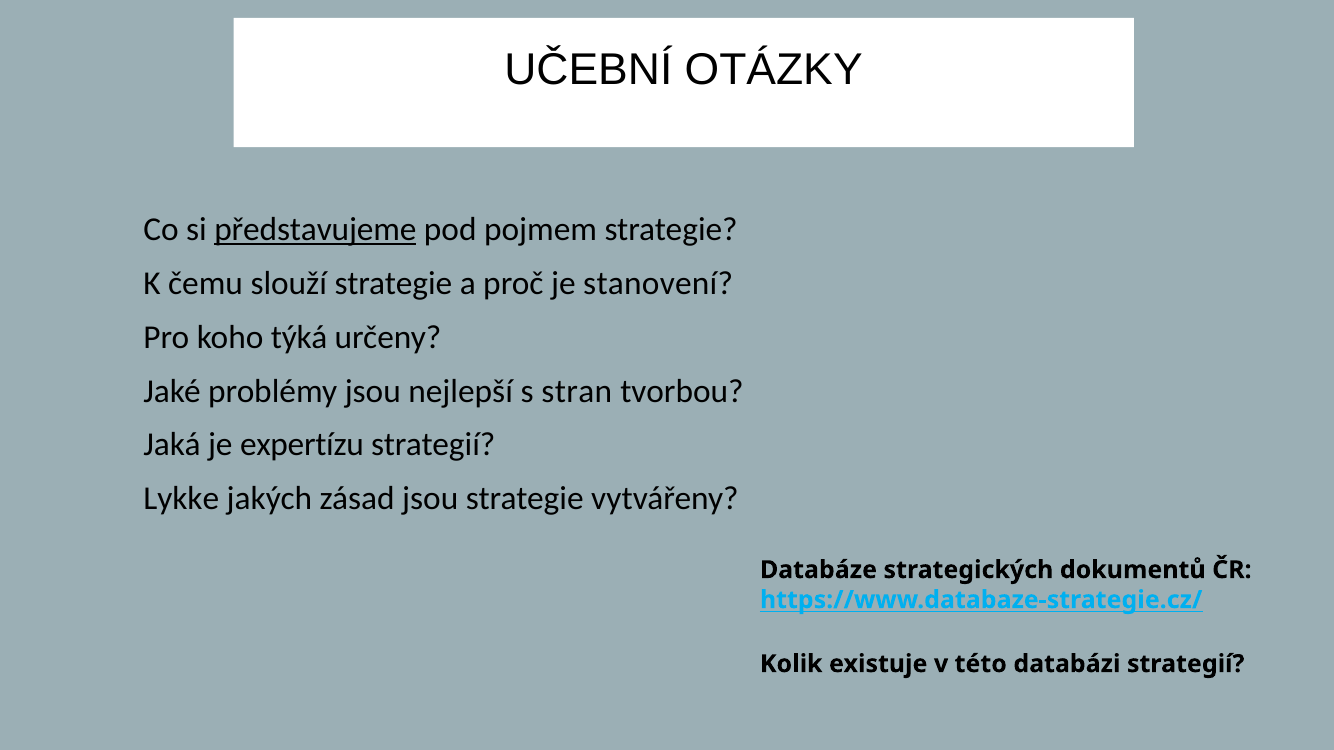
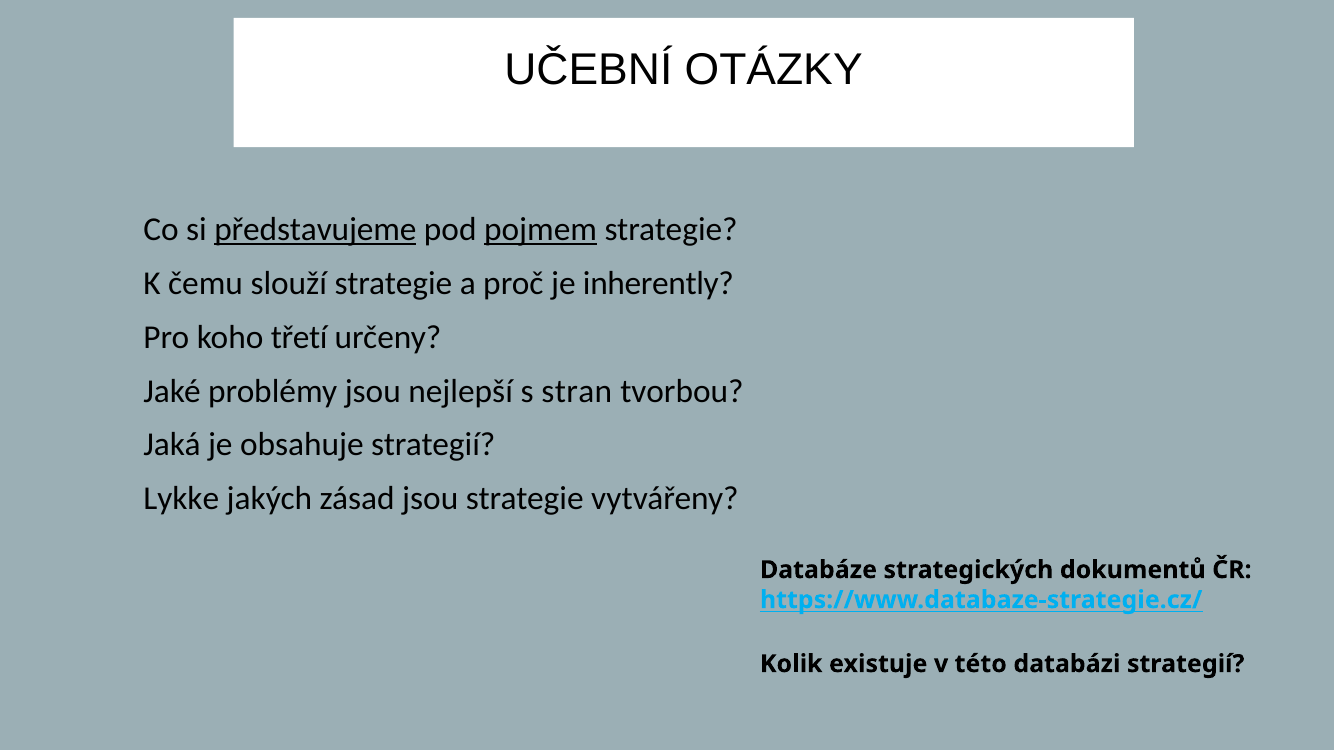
pojmem underline: none -> present (541, 230)
stanovení: stanovení -> inherently (658, 283)
týká: týká -> třetí (299, 337)
expertízu: expertízu -> obsahuje (302, 445)
